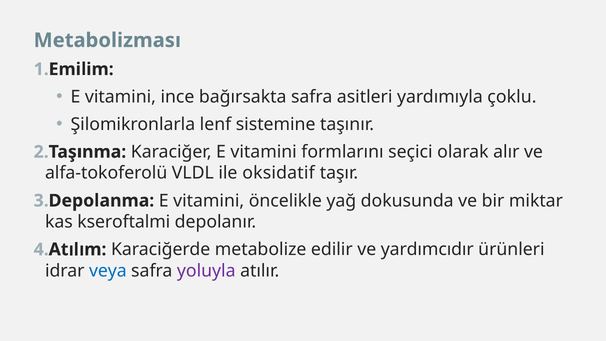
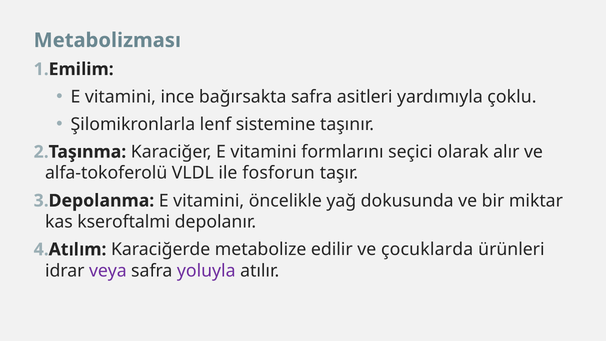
oksidatif: oksidatif -> fosforun (279, 173)
yardımcıdır: yardımcıdır -> çocuklarda (427, 249)
veya colour: blue -> purple (108, 271)
